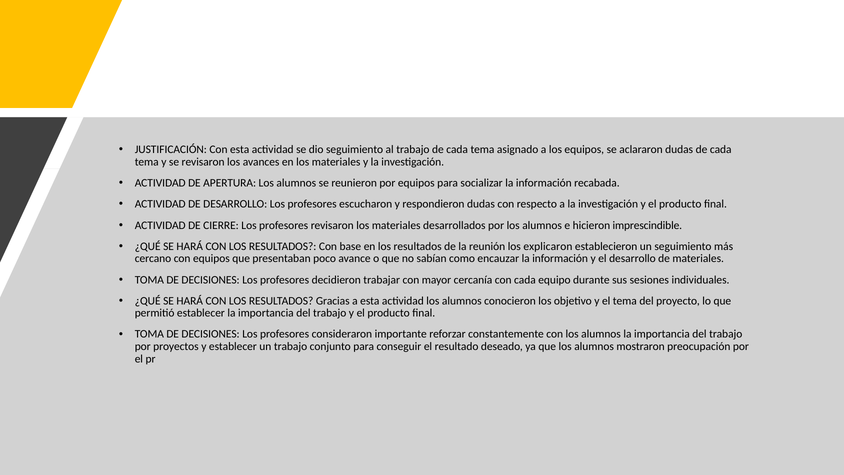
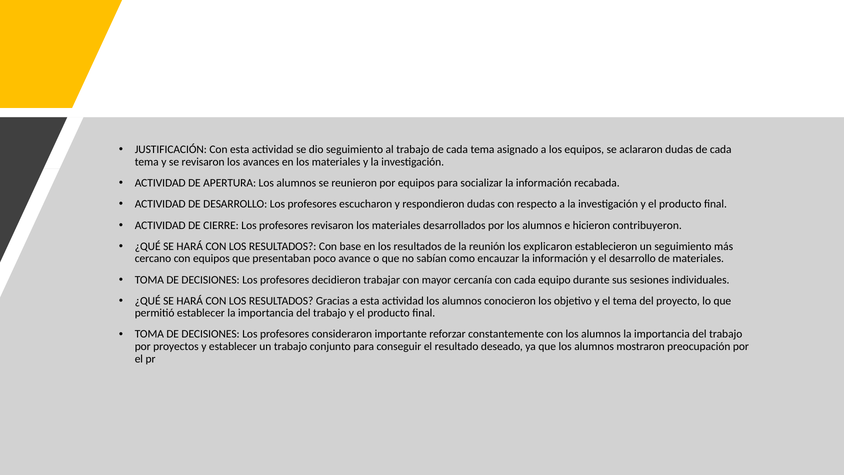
imprescindible: imprescindible -> contribuyeron (647, 225)
